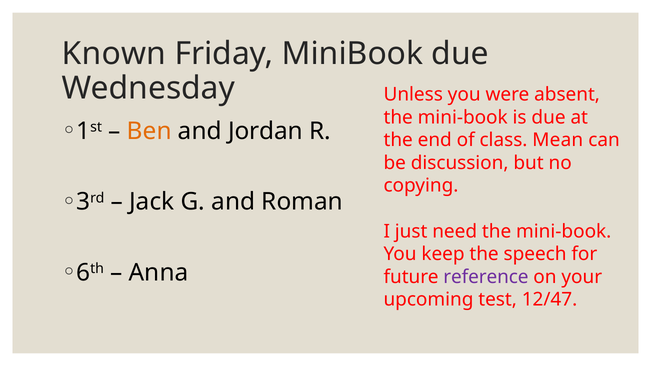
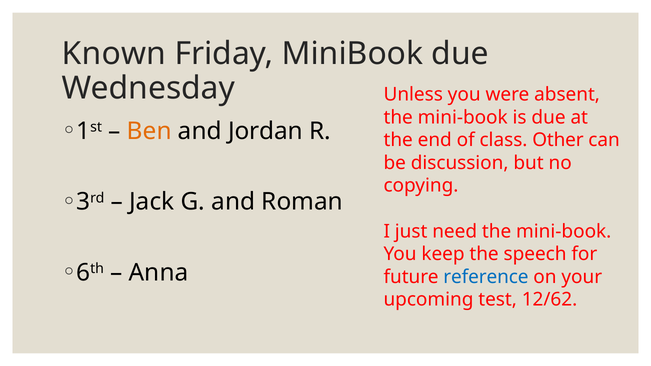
Mean: Mean -> Other (558, 140)
reference colour: purple -> blue (486, 277)
12/47: 12/47 -> 12/62 (550, 300)
